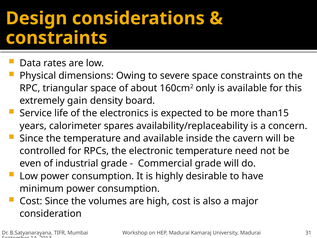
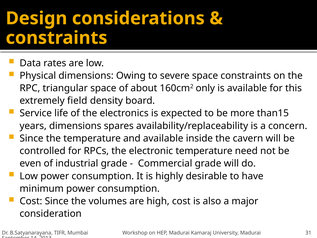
gain: gain -> field (77, 101)
years calorimeter: calorimeter -> dimensions (75, 126)
